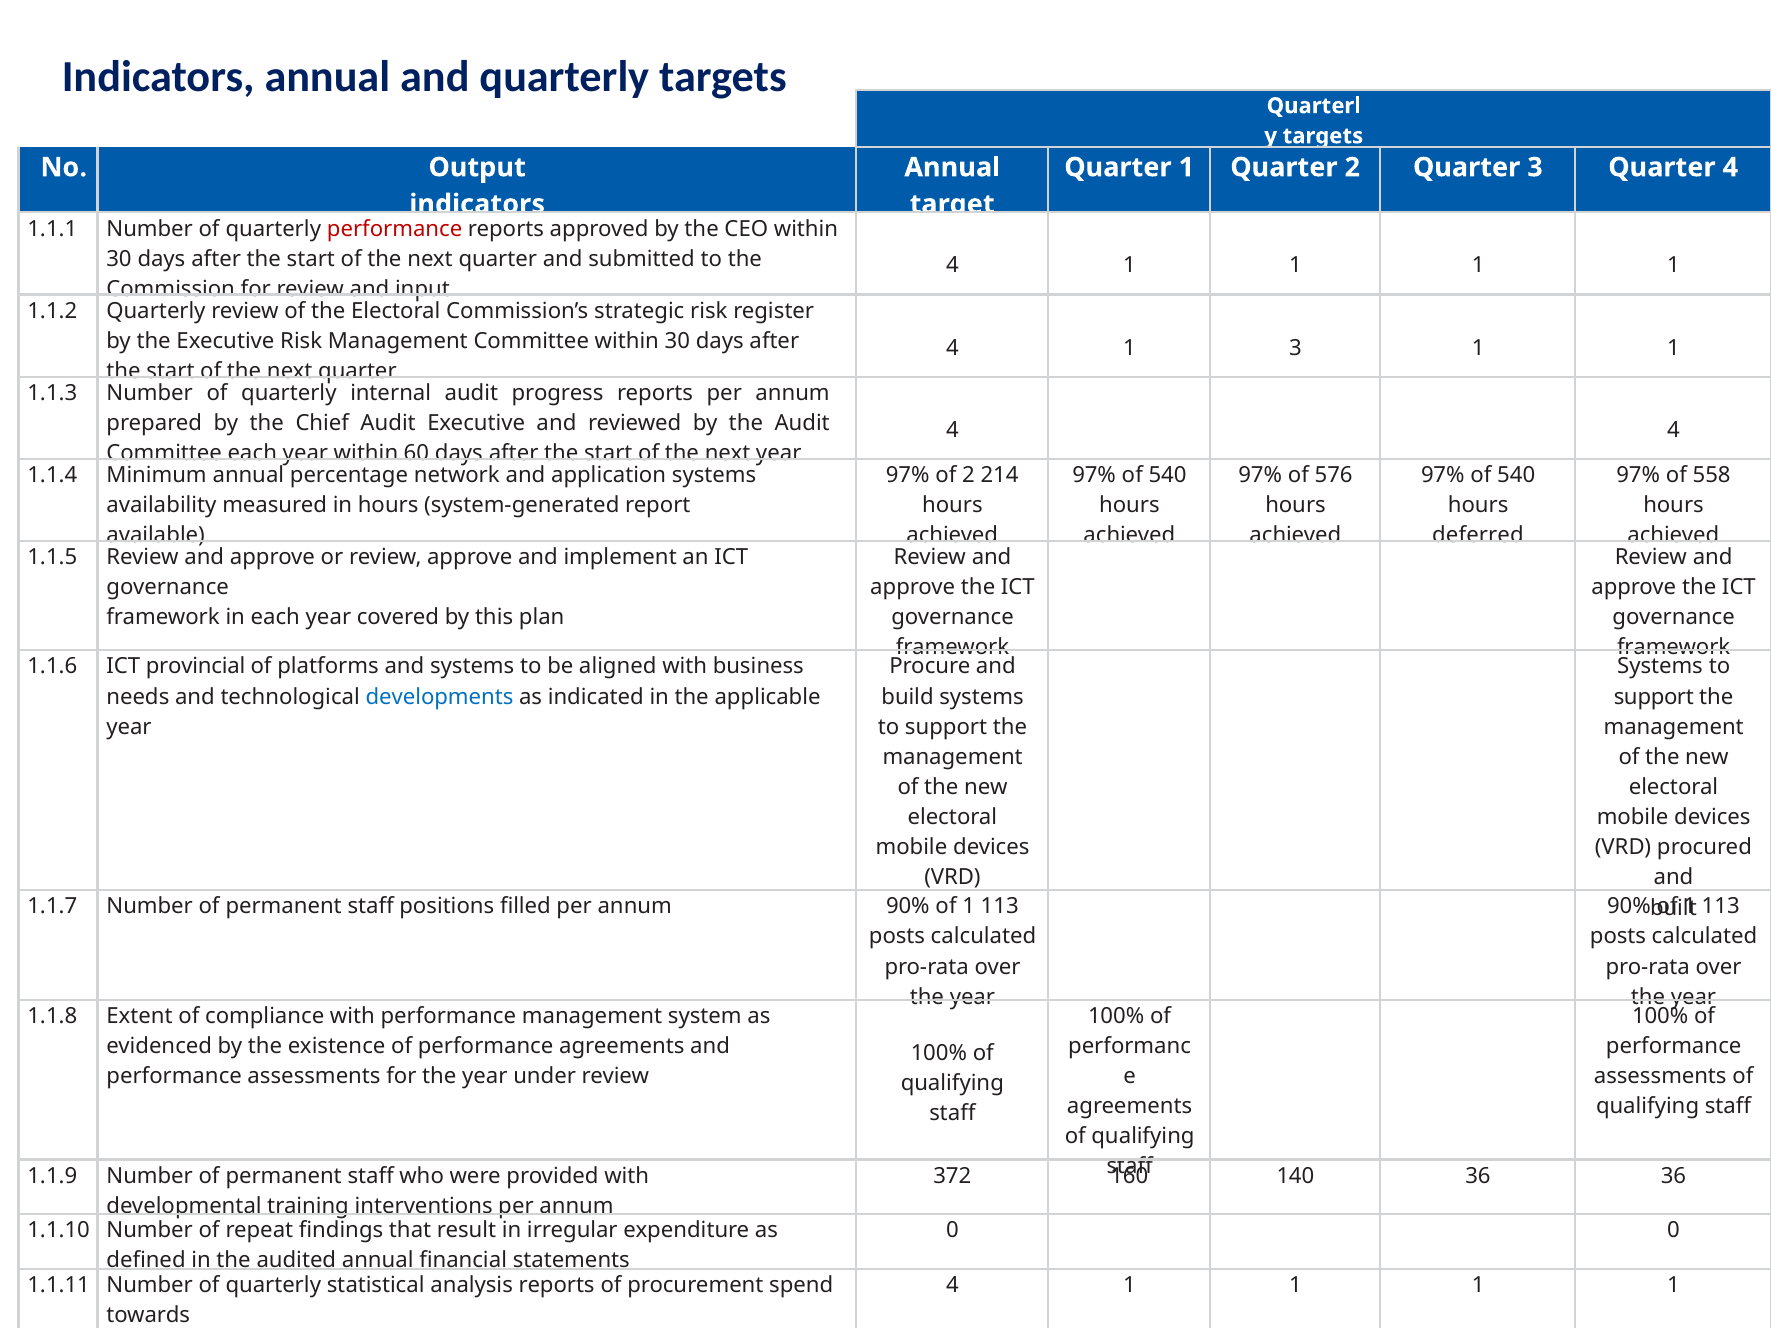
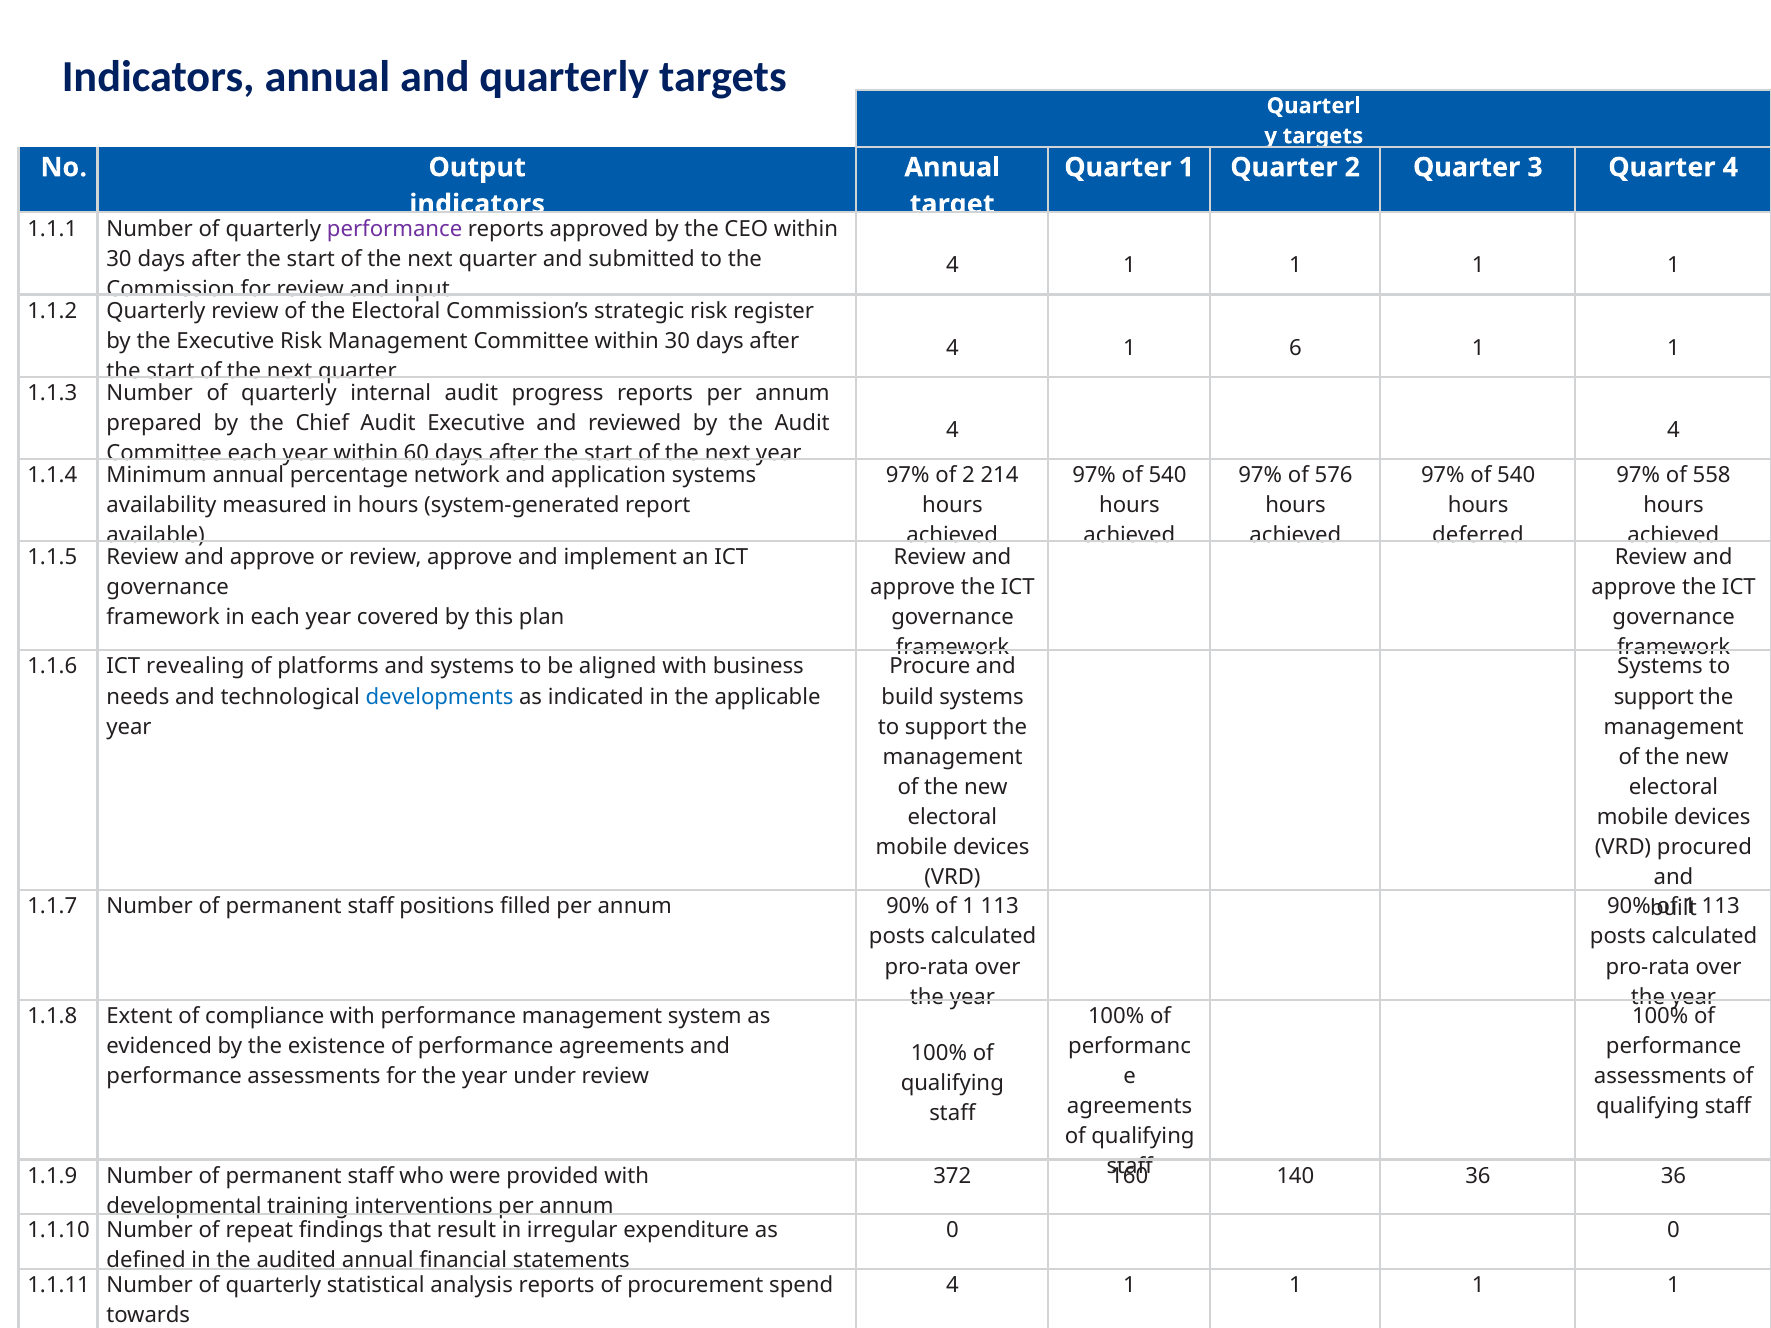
performance colour: red -> purple (395, 229)
1 3: 3 -> 6 (1296, 348)
provincial: provincial -> revealing (195, 667)
